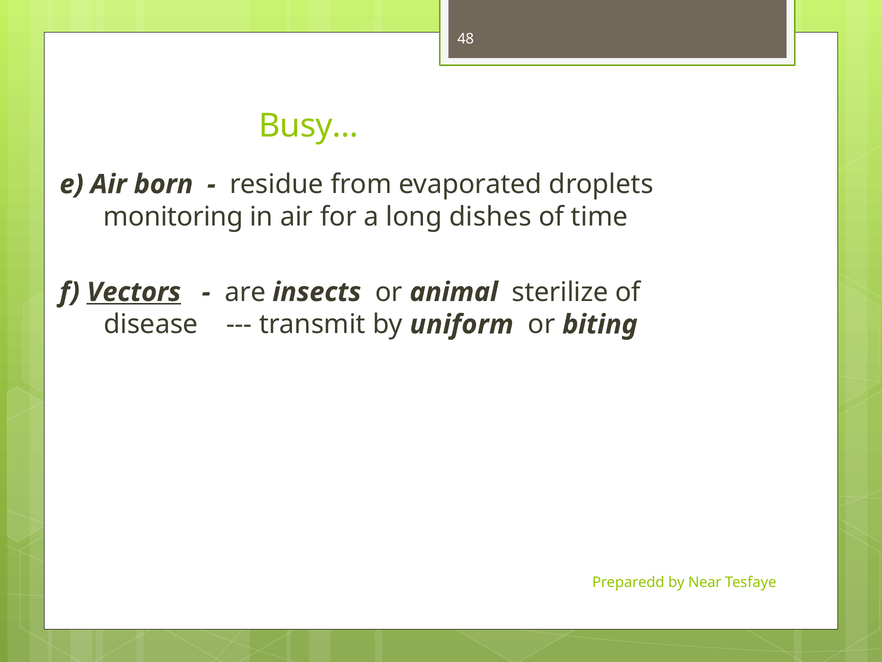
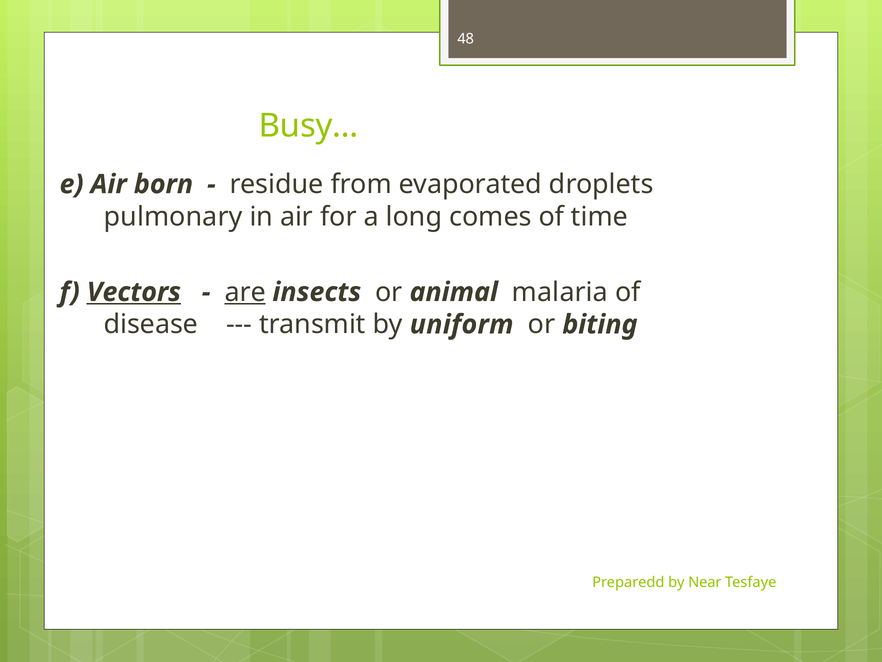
monitoring: monitoring -> pulmonary (173, 217)
dishes: dishes -> comes (490, 217)
are underline: none -> present (245, 292)
sterilize: sterilize -> malaria (560, 292)
